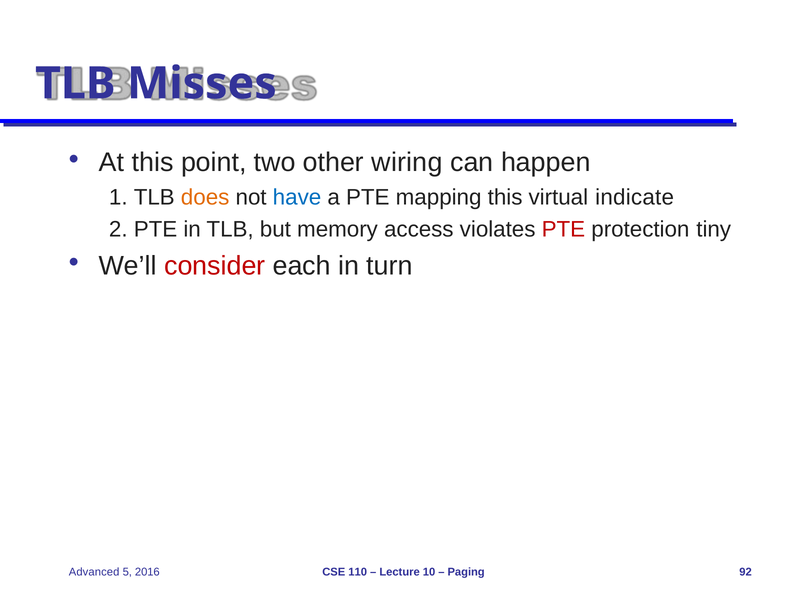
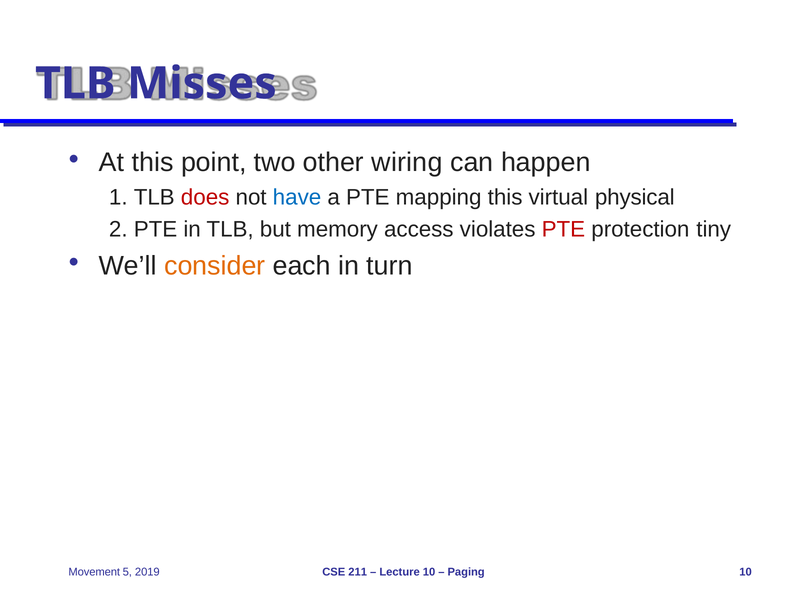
does colour: orange -> red (205, 197)
indicate: indicate -> physical (635, 197)
consider colour: red -> orange (215, 266)
Advanced: Advanced -> Movement (94, 572)
2016: 2016 -> 2019 (147, 572)
110: 110 -> 211 (358, 572)
Paging 92: 92 -> 10 (746, 572)
